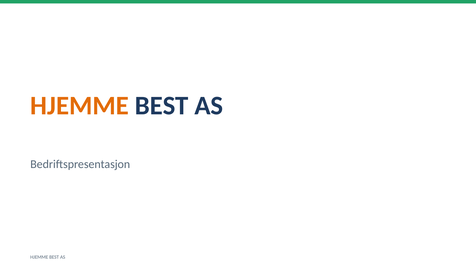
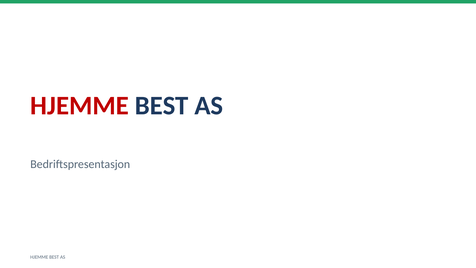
HJEMME colour: orange -> red (80, 106)
